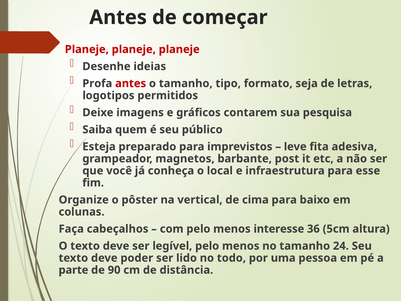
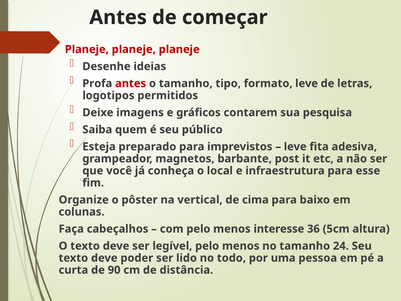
formato seja: seja -> leve (307, 83)
parte: parte -> curta (73, 270)
